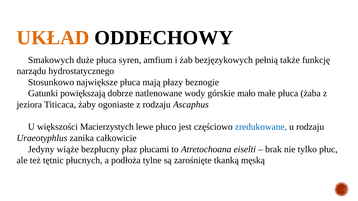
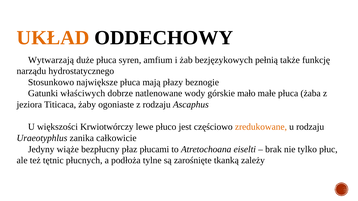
Smakowych: Smakowych -> Wytwarzają (51, 60)
powiększają: powiększają -> właściwych (83, 94)
Macierzystych: Macierzystych -> Krwiotwórczy (107, 127)
zredukowane colour: blue -> orange (261, 127)
męską: męską -> zależy (253, 161)
